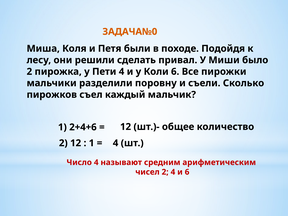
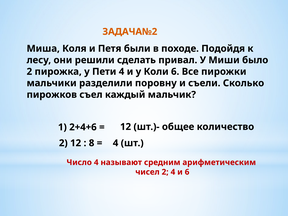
ЗАДАЧА№0: ЗАДАЧА№0 -> ЗАДАЧА№2 (130, 32)
1: 1 -> 8 (92, 143)
